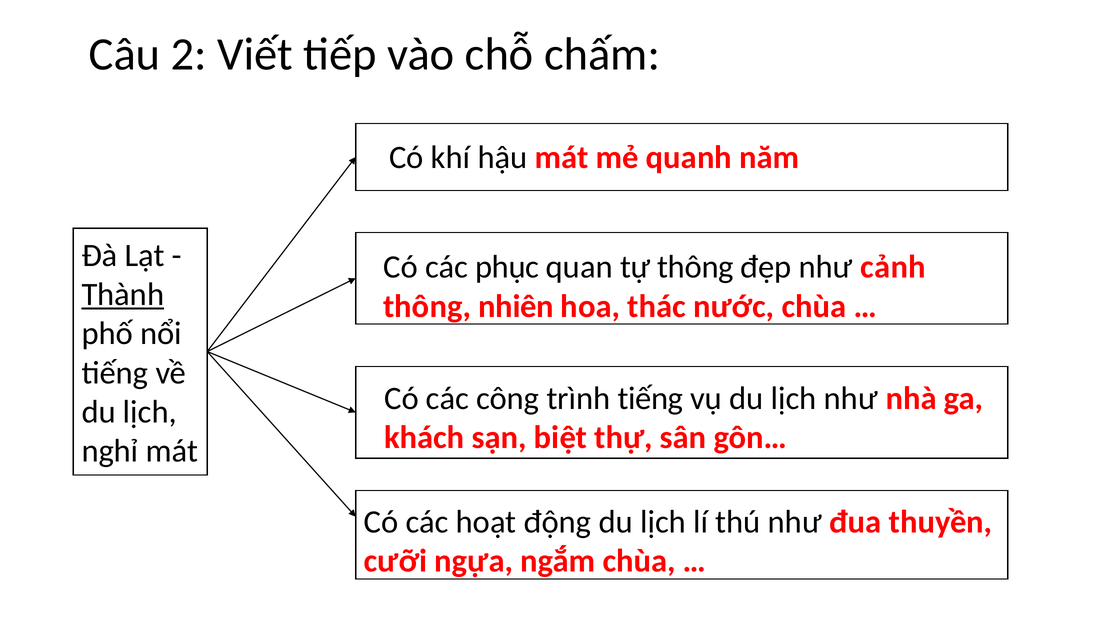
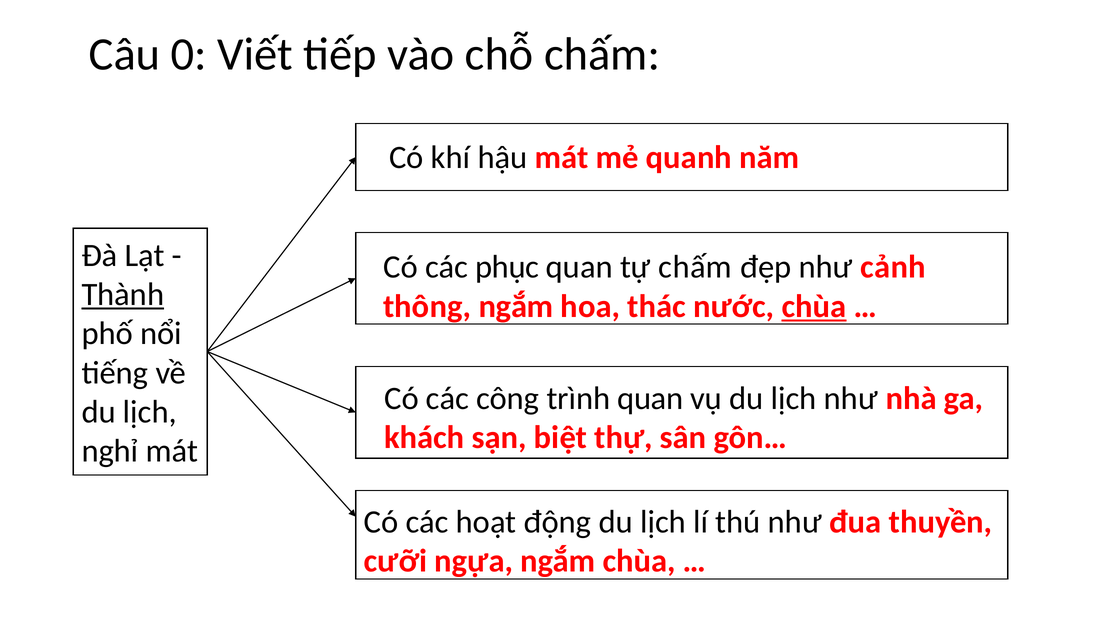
2: 2 -> 0 (189, 54)
tự thông: thông -> chấm (695, 267)
thông nhiên: nhiên -> ngắm (516, 306)
chùa underline: none -> present (814, 306)
trình tiếng: tiếng -> quan (650, 398)
